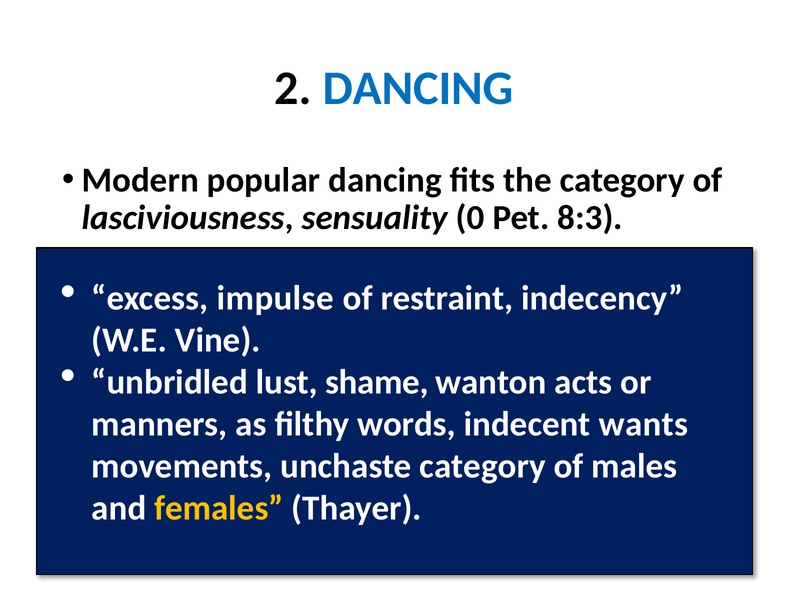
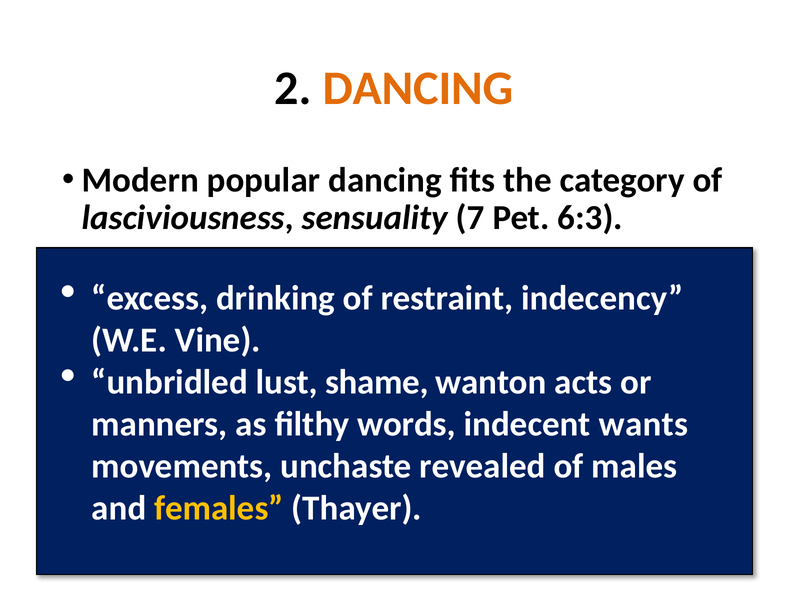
DANCING colour: blue -> orange (418, 88)
0: 0 -> 7 (470, 218)
8:3: 8:3 -> 6:3 (590, 218)
impulse: impulse -> drinking (276, 298)
unchaste category: category -> revealed (482, 466)
